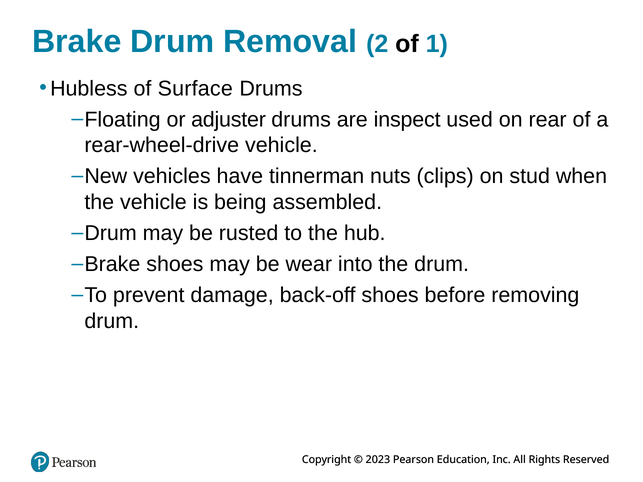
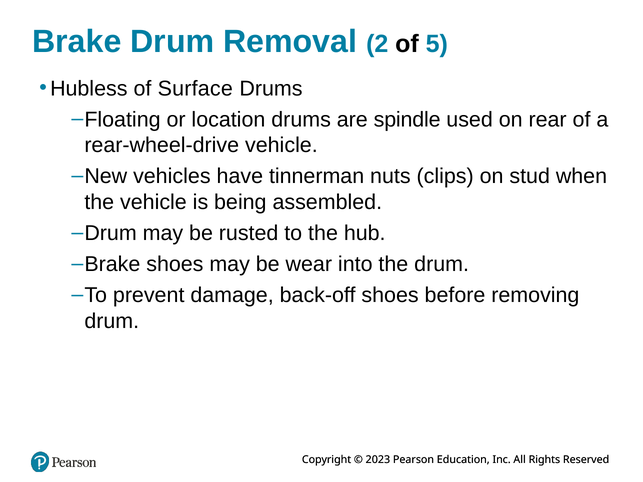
1: 1 -> 5 (437, 44)
adjuster: adjuster -> location (228, 120)
inspect: inspect -> spindle (407, 120)
